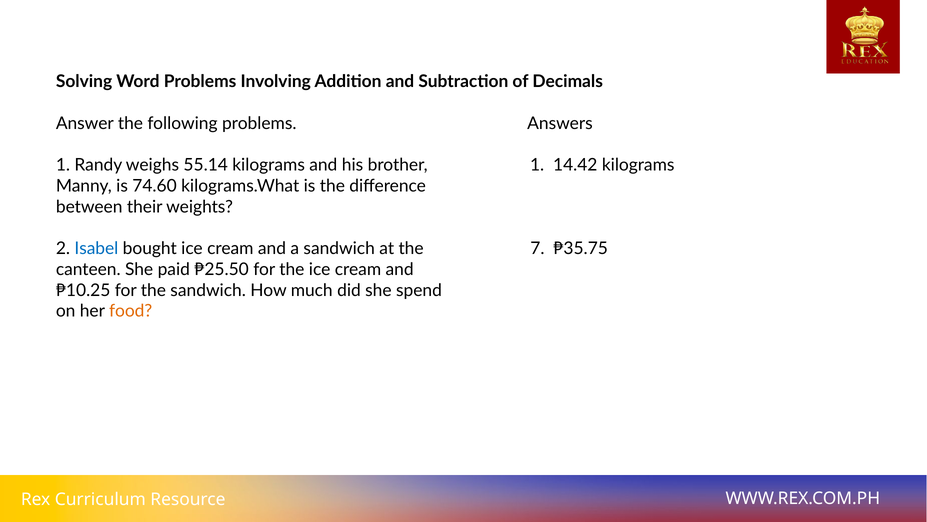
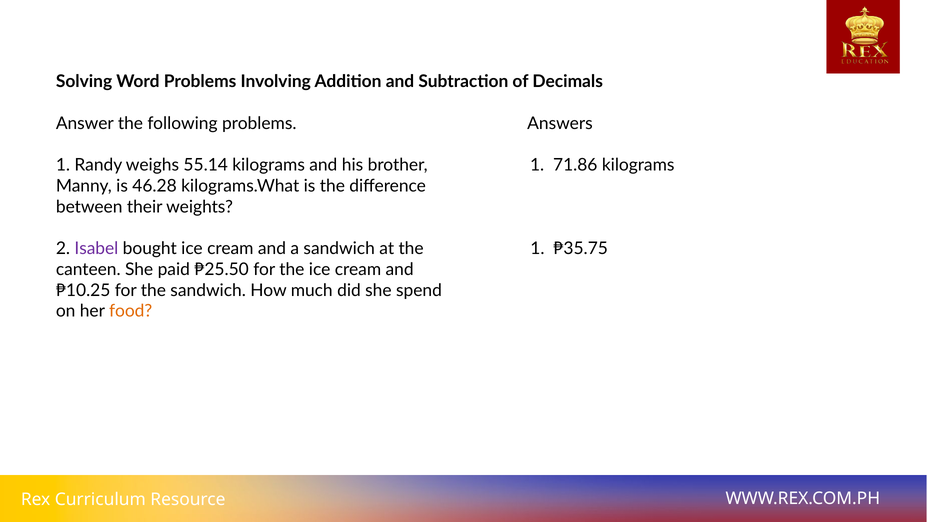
14.42: 14.42 -> 71.86 (575, 165)
74.60: 74.60 -> 46.28 (155, 186)
Isabel colour: blue -> purple (96, 248)
the 7: 7 -> 1 (537, 248)
